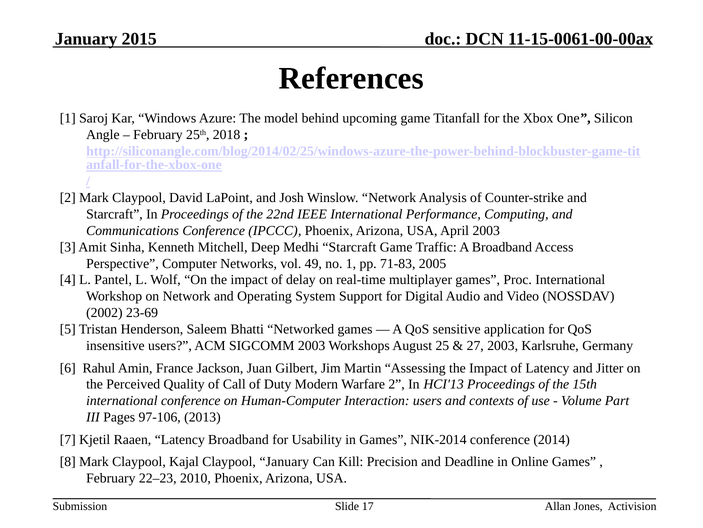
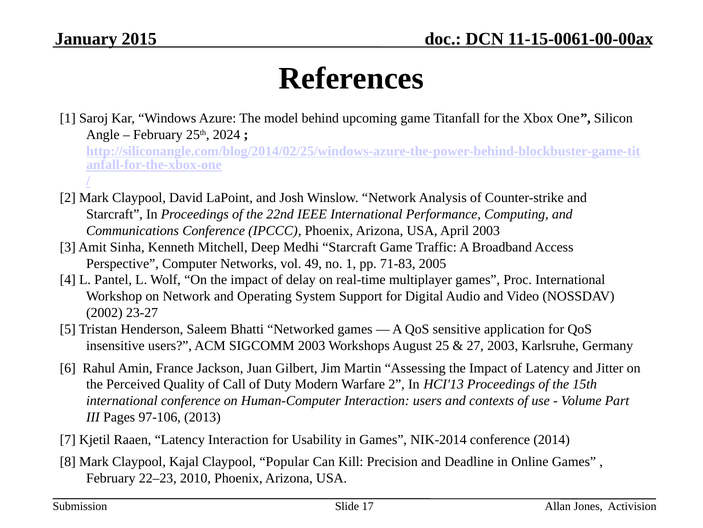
2018: 2018 -> 2024 (227, 135)
23-69: 23-69 -> 23-27 (142, 312)
Latency Broadband: Broadband -> Interaction (238, 439)
Claypool January: January -> Popular (284, 461)
